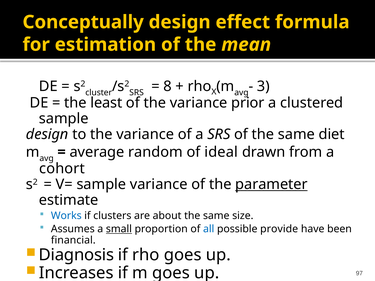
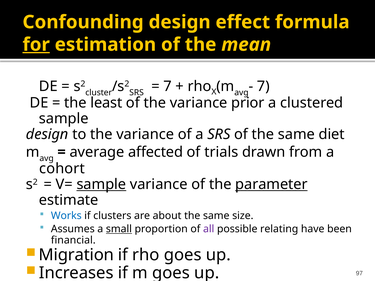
Conceptually: Conceptually -> Confounding (83, 22)
for underline: none -> present (36, 45)
8: 8 -> 7 (168, 86)
3: 3 -> 7 (263, 86)
random: random -> affected (156, 152)
ideal: ideal -> trials (221, 152)
sample underline: none -> present (101, 184)
all colour: blue -> purple (209, 229)
provide: provide -> relating (279, 229)
Diagnosis: Diagnosis -> Migration (76, 255)
